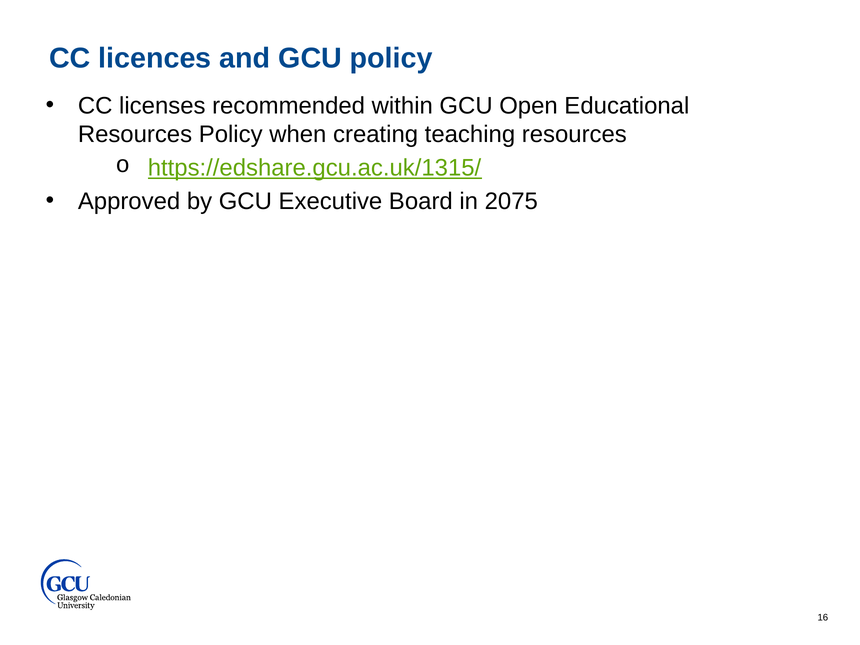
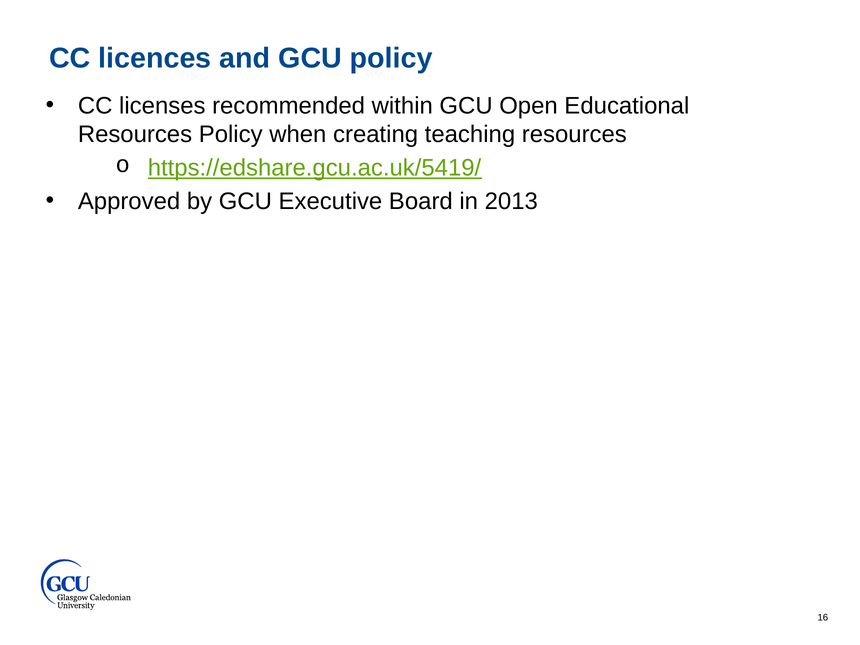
https://edshare.gcu.ac.uk/1315/: https://edshare.gcu.ac.uk/1315/ -> https://edshare.gcu.ac.uk/5419/ (315, 168)
2075: 2075 -> 2013 (511, 201)
